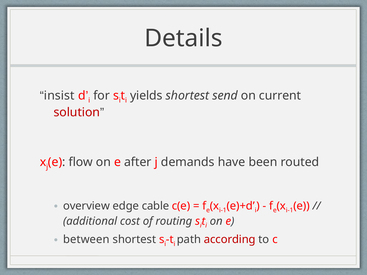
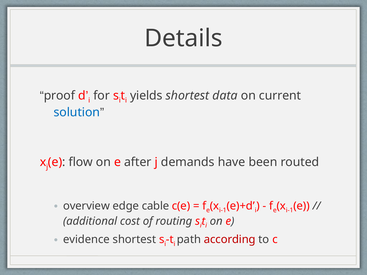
insist: insist -> proof (59, 96)
send: send -> data (225, 96)
solution colour: red -> blue (77, 112)
between: between -> evidence (86, 240)
